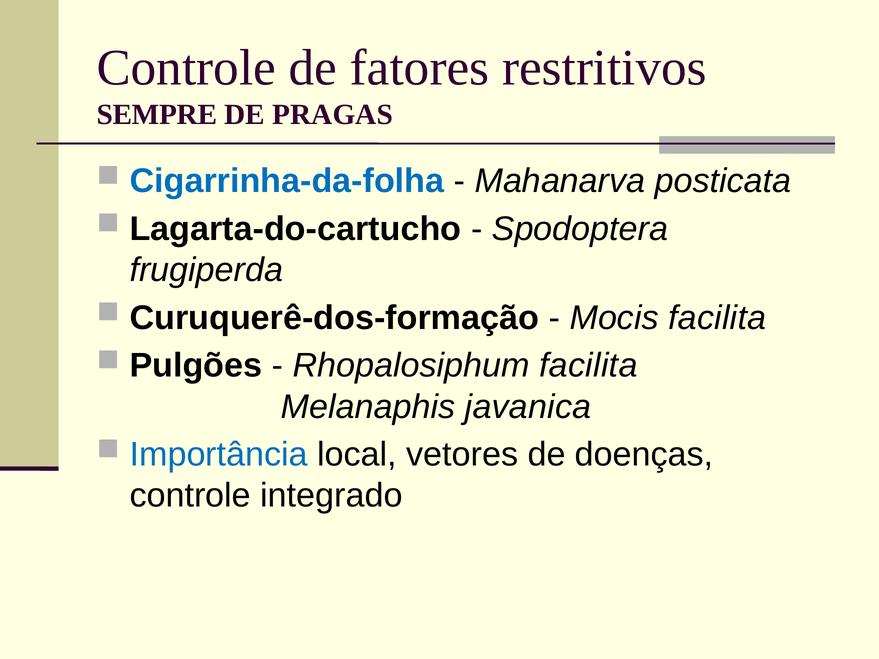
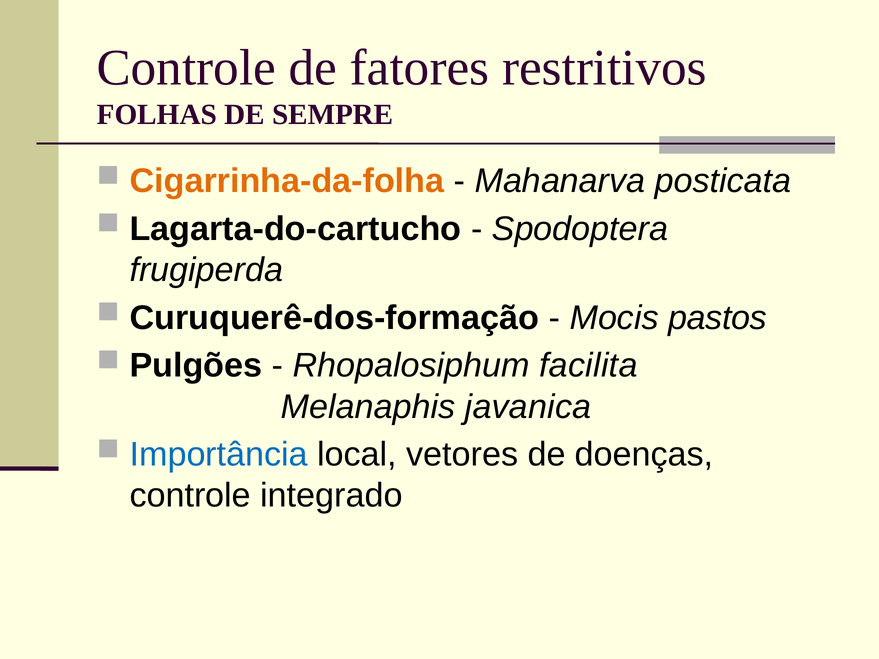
SEMPRE: SEMPRE -> FOLHAS (157, 114)
PRAGAS: PRAGAS -> SEMPRE (333, 114)
Cigarrinha-da-folha colour: blue -> orange (287, 181)
Mocis facilita: facilita -> pastos (718, 318)
